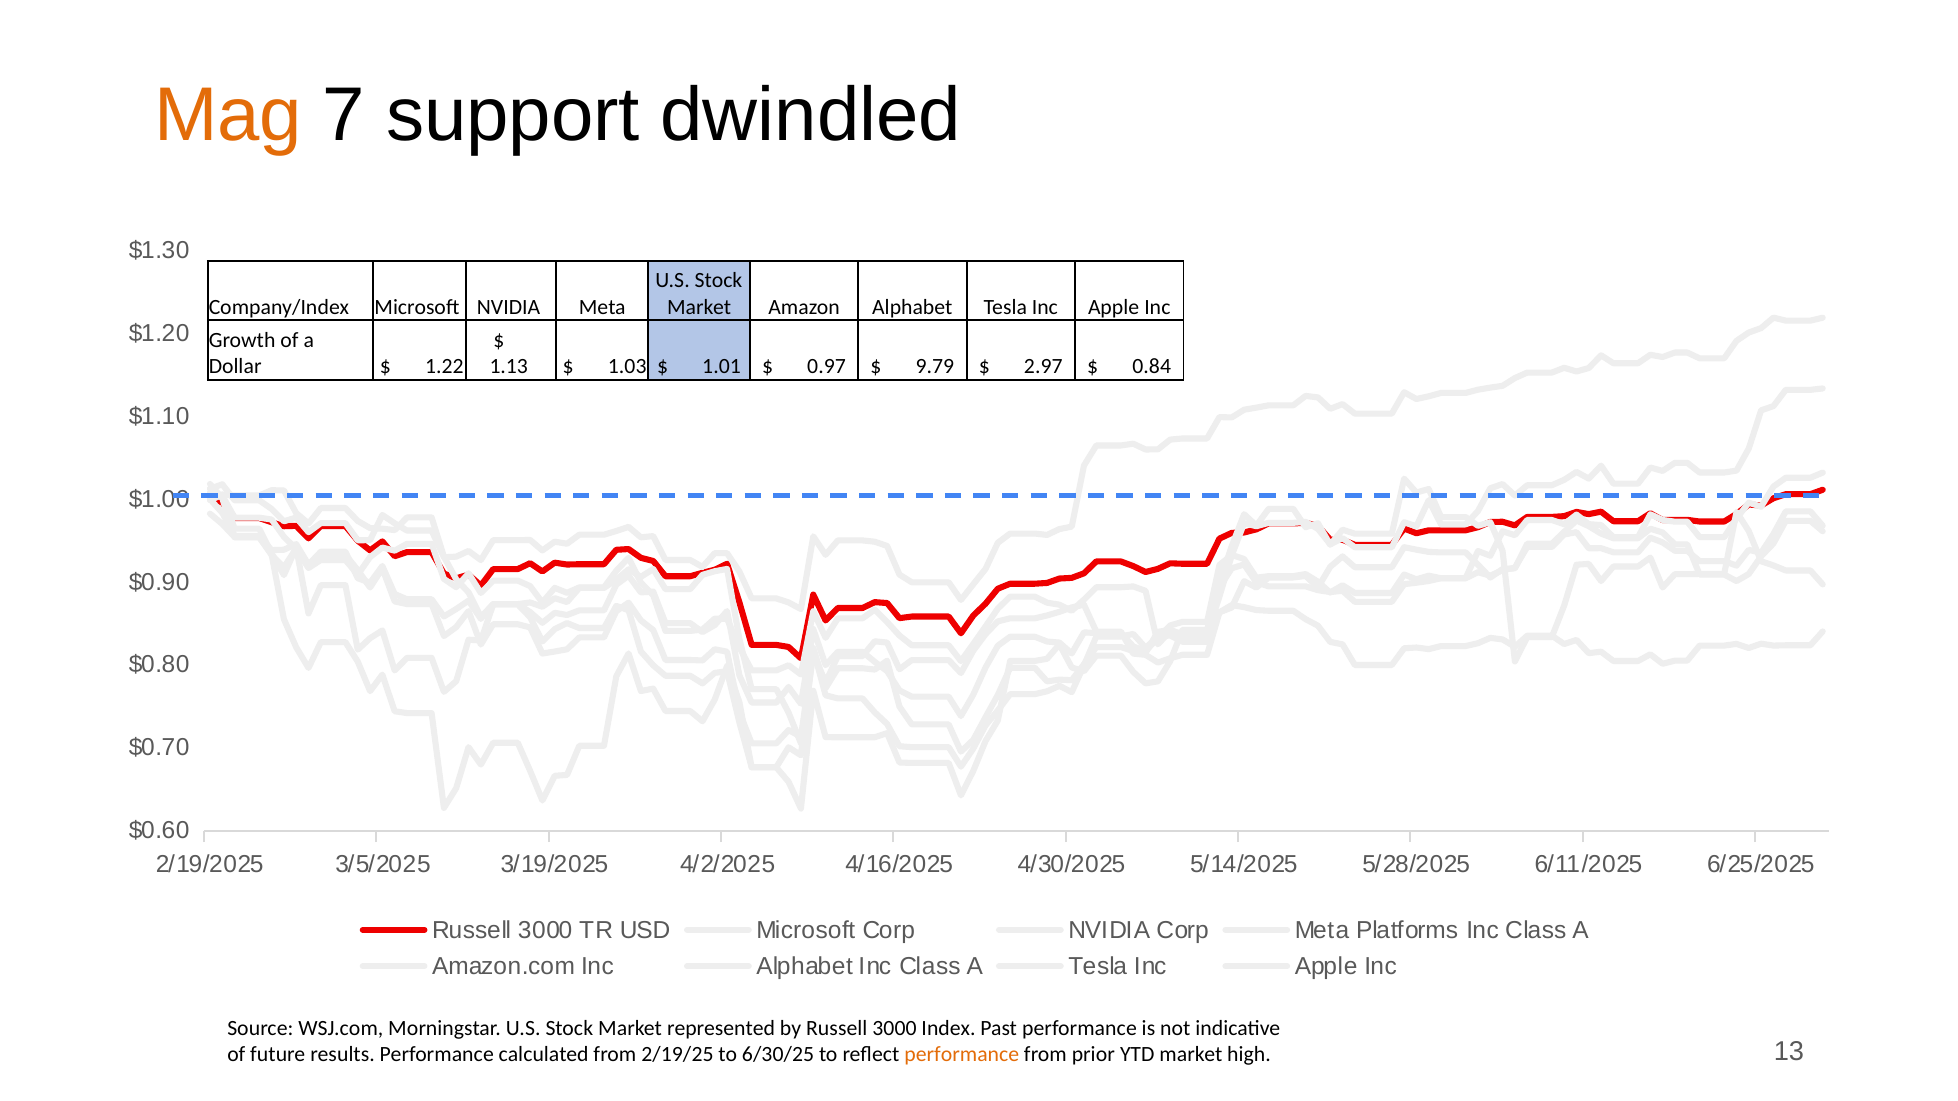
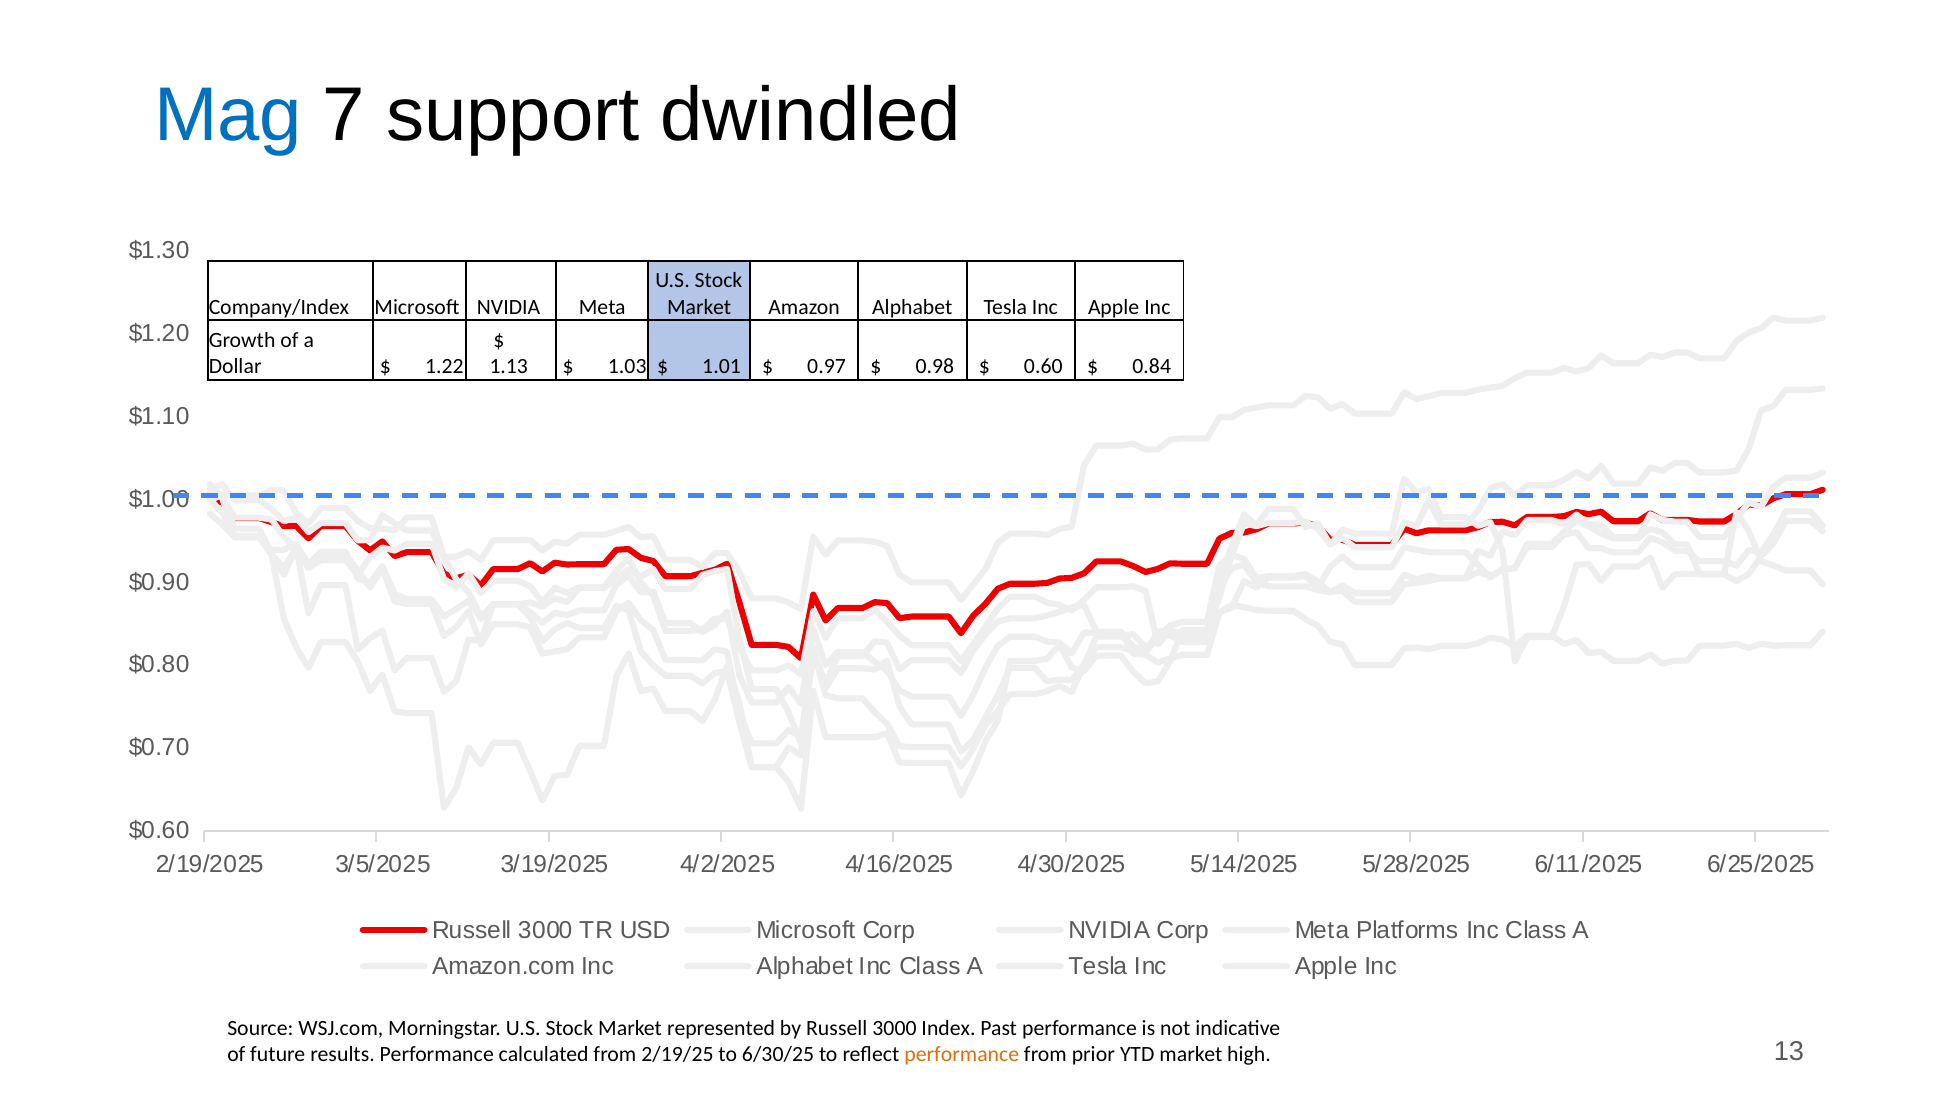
Mag colour: orange -> blue (228, 116)
9.79: 9.79 -> 0.98 (935, 367)
2.97: 2.97 -> 0.60 (1043, 367)
